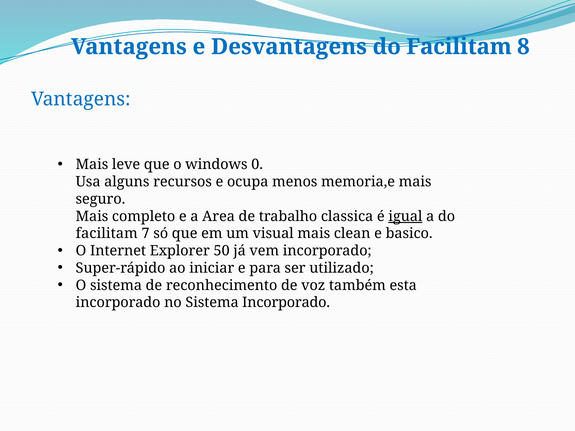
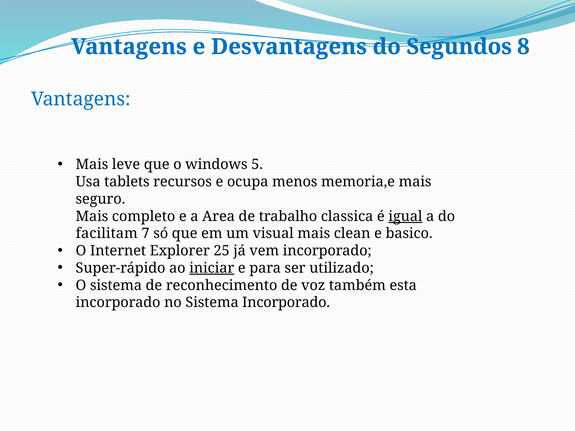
Desvantagens do Facilitam: Facilitam -> Segundos (459, 47)
0: 0 -> 5 (257, 165)
alguns: alguns -> tablets (127, 182)
50: 50 -> 25 (222, 251)
iniciar underline: none -> present (212, 268)
